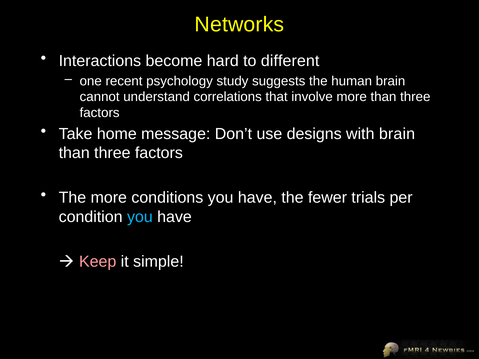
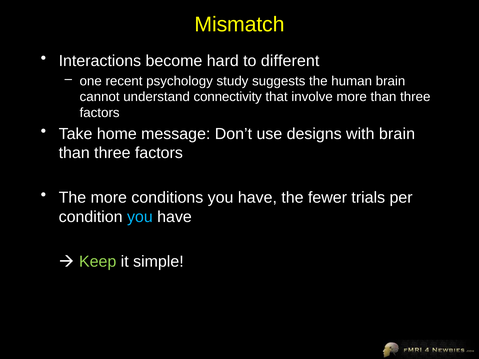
Networks: Networks -> Mismatch (240, 25)
correlations: correlations -> connectivity (228, 97)
Keep colour: pink -> light green (98, 262)
